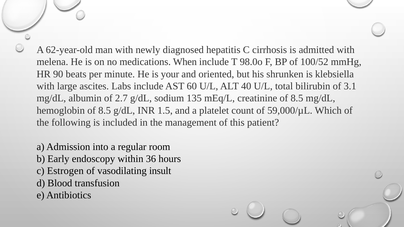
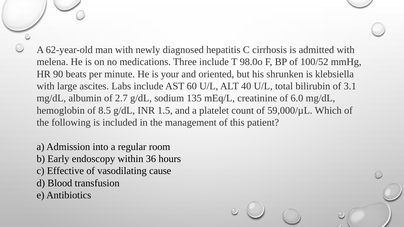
When: When -> Three (185, 62)
creatinine of 8.5: 8.5 -> 6.0 (297, 98)
Estrogen: Estrogen -> Effective (65, 171)
insult: insult -> cause (160, 171)
